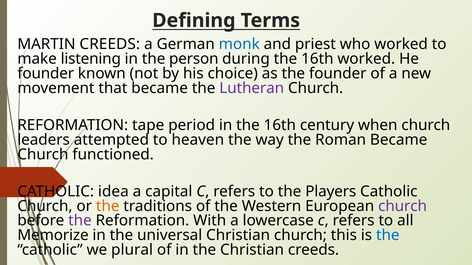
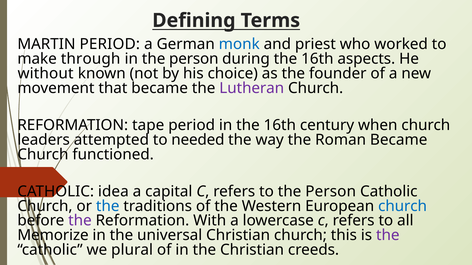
MARTIN CREEDS: CREEDS -> PERIOD (110, 44)
listening: listening -> through (91, 59)
16th worked: worked -> aspects (366, 59)
founder: founder -> without (46, 74)
heaven: heaven -> needed (198, 140)
to the Players: Players -> Person (331, 192)
the colour: orange -> blue (108, 206)
church colour: purple -> blue (403, 206)
the colour: blue -> purple (388, 236)
